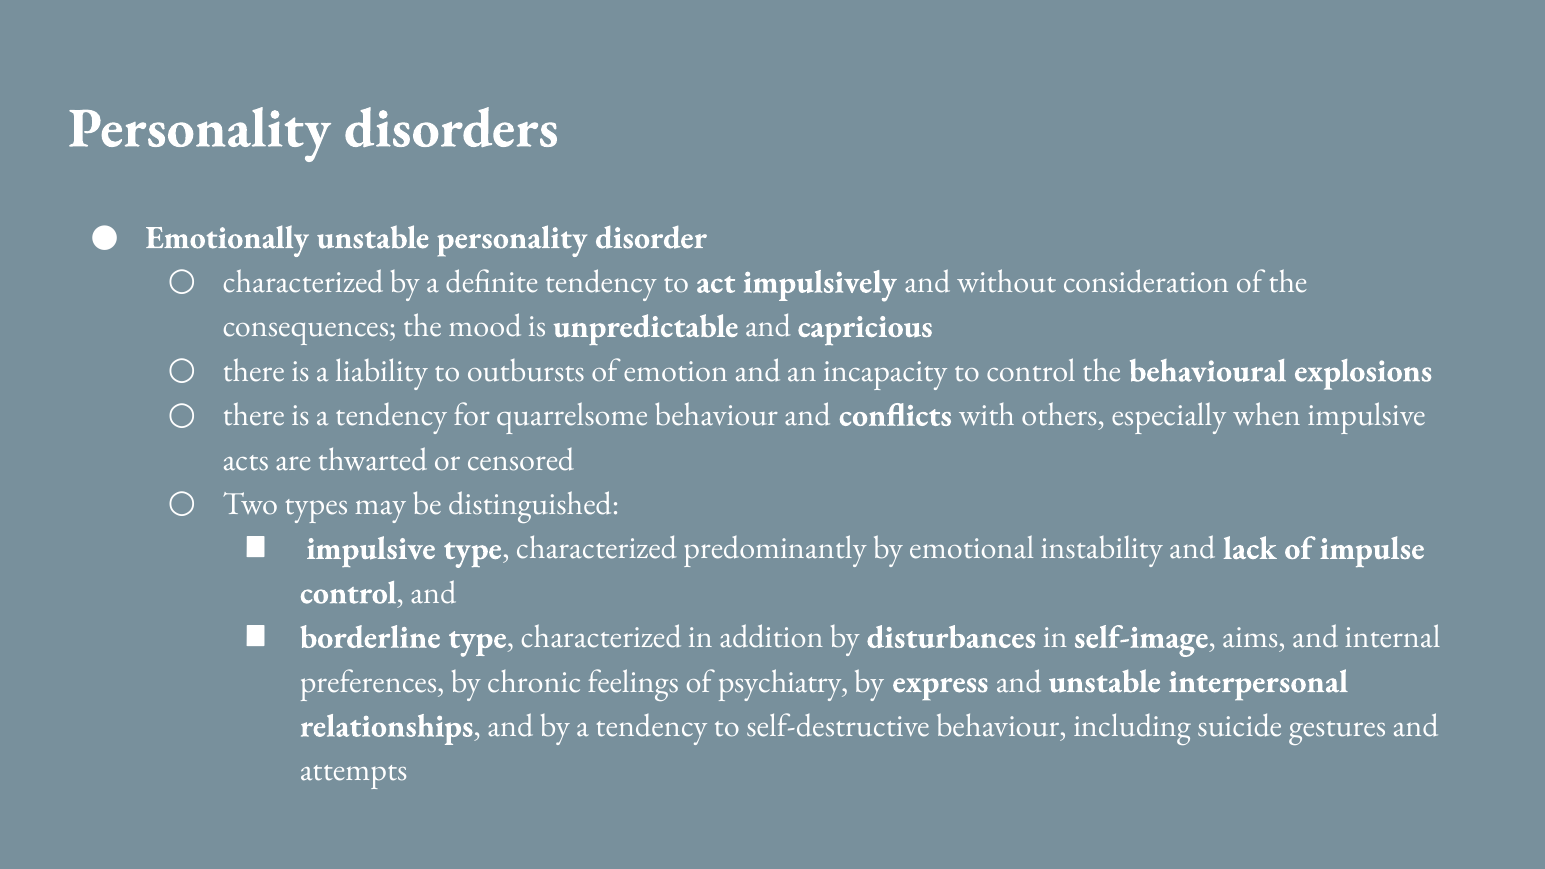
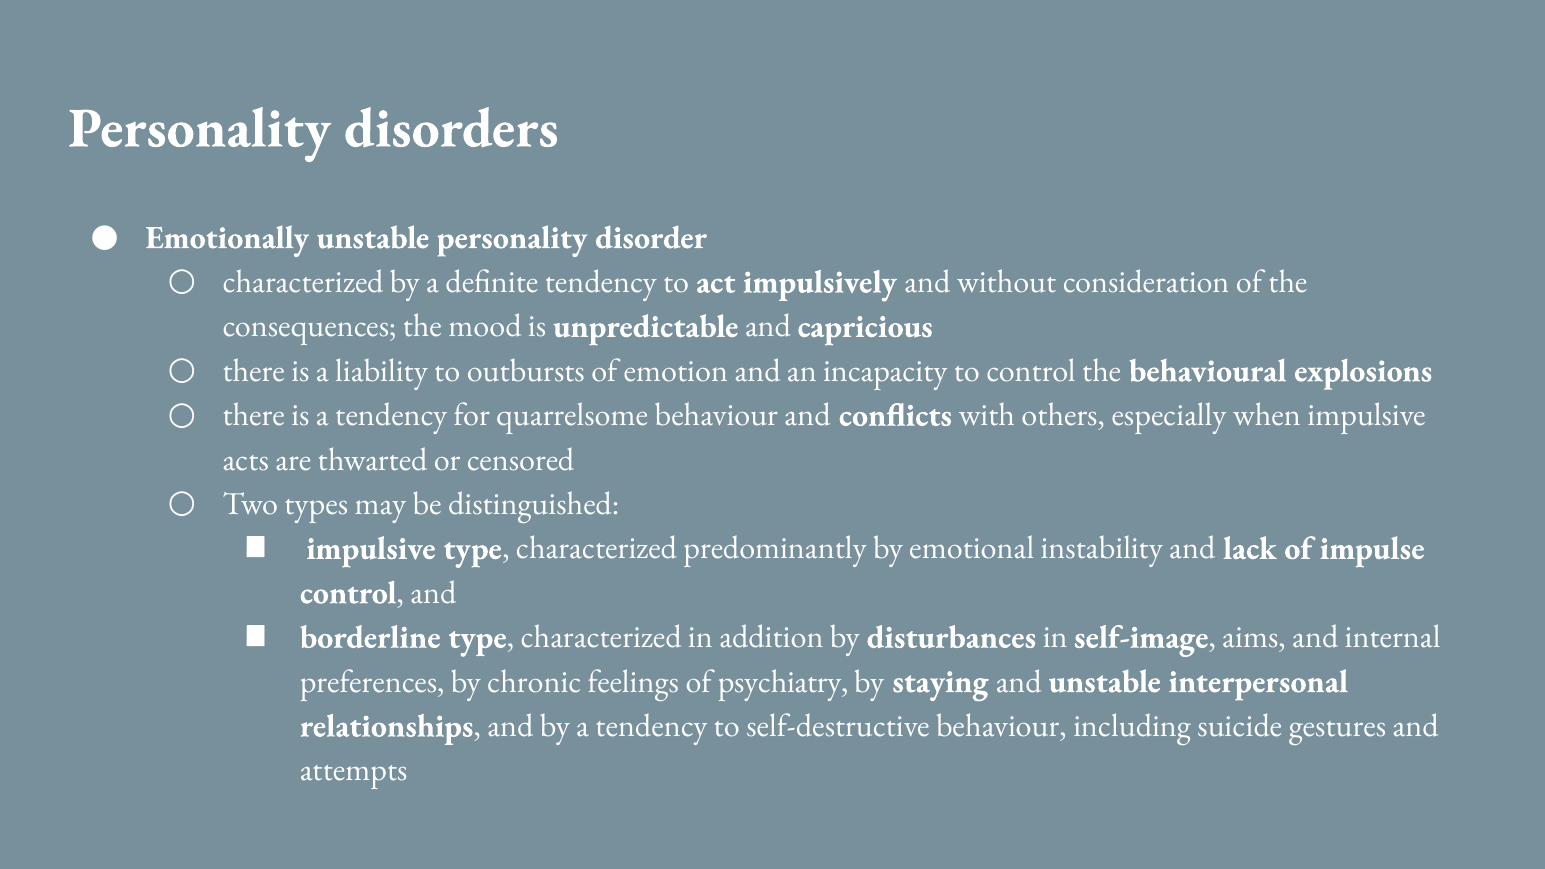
express: express -> staying (940, 682)
